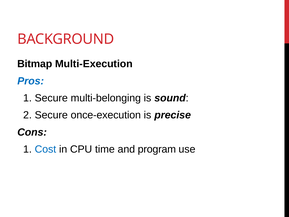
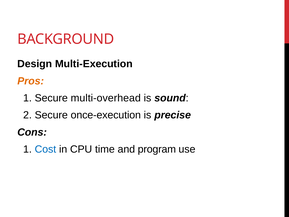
Bitmap: Bitmap -> Design (35, 64)
Pros colour: blue -> orange (31, 81)
multi-belonging: multi-belonging -> multi-overhead (106, 98)
